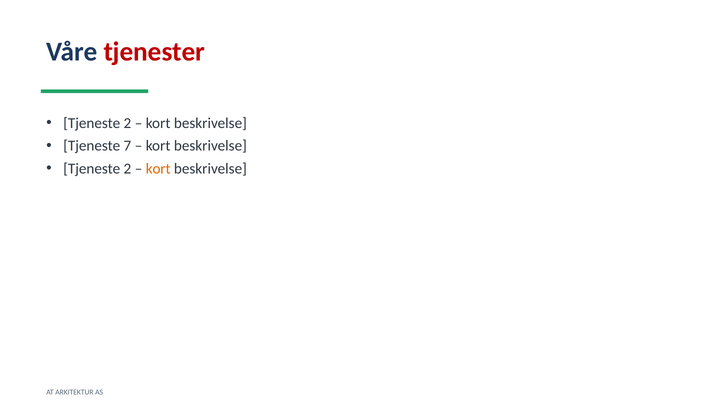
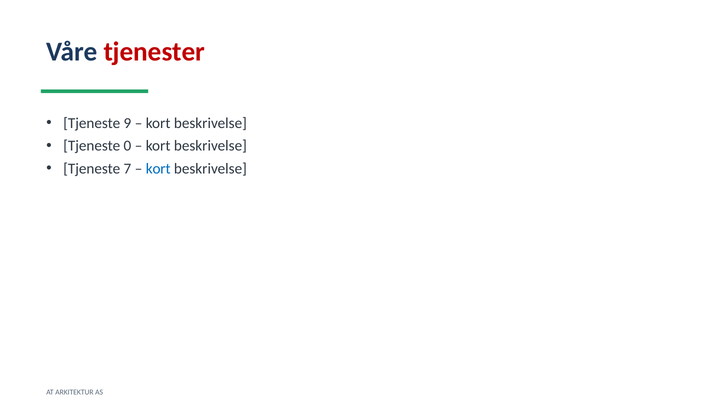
2: 2 -> 9 (127, 123)
7: 7 -> 0 (127, 146)
2: 2 -> 7 (127, 169)
kort colour: orange -> blue (158, 169)
